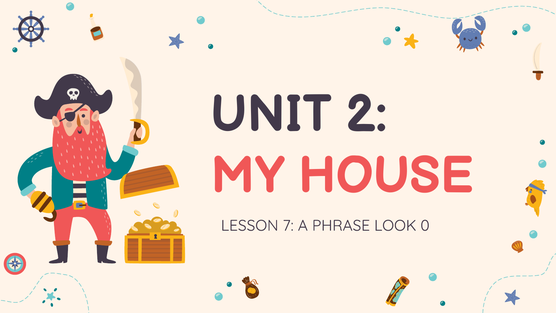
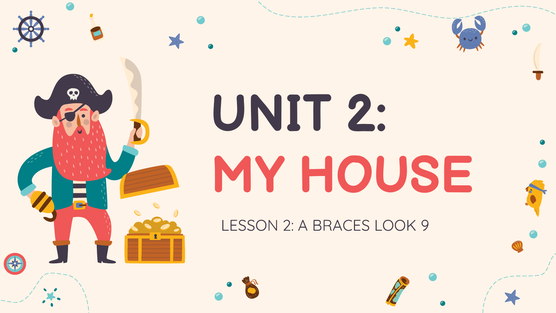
LESSON 7: 7 -> 2 (288, 225)
PHRASE: PHRASE -> BRACES (341, 225)
0: 0 -> 9 (425, 225)
